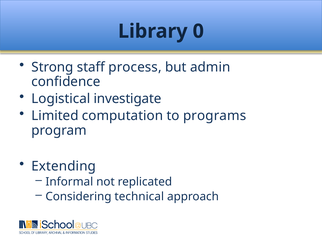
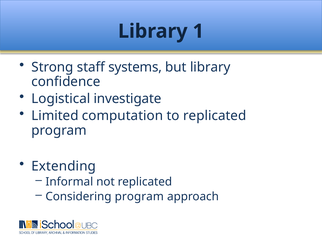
0: 0 -> 1 (198, 31)
process: process -> systems (135, 67)
but admin: admin -> library (210, 67)
to programs: programs -> replicated (215, 116)
Considering technical: technical -> program (139, 196)
